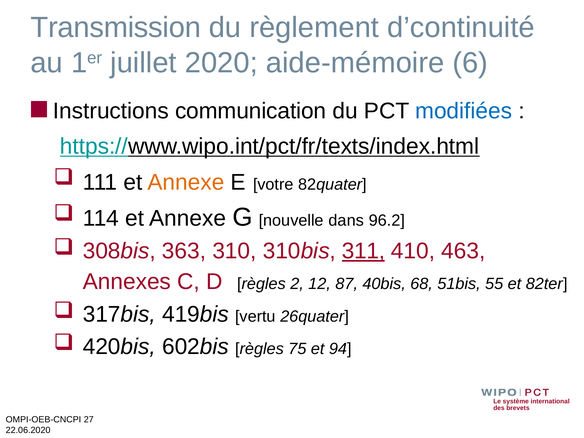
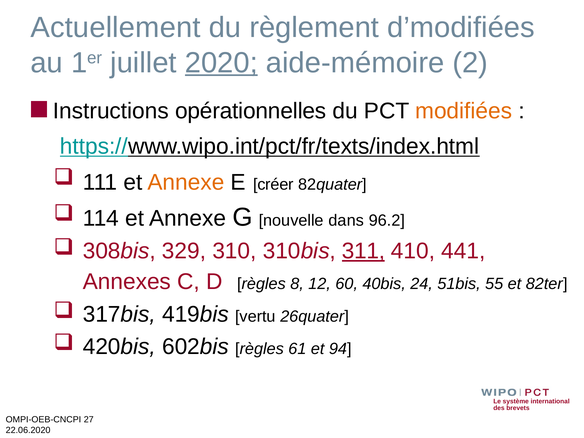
Transmission: Transmission -> Actuellement (116, 28)
d’continuité: d’continuité -> d’modifiées (461, 28)
2020 underline: none -> present (221, 63)
6: 6 -> 2 (470, 63)
communication: communication -> opérationnelles (251, 111)
modifiées colour: blue -> orange (464, 111)
votre: votre -> créer (273, 184)
363: 363 -> 329 (184, 251)
463: 463 -> 441 (463, 251)
2: 2 -> 8 (297, 284)
87: 87 -> 60 (347, 284)
68: 68 -> 24 (422, 284)
75: 75 -> 61 (297, 349)
